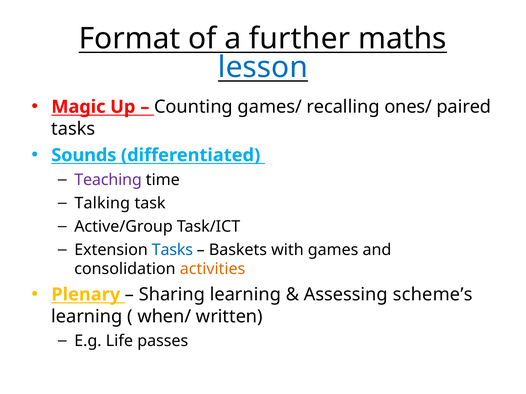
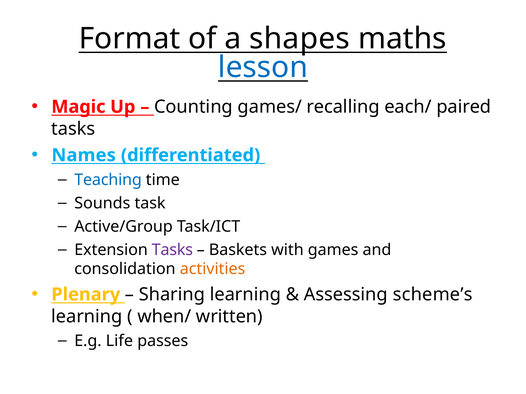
further: further -> shapes (300, 39)
ones/: ones/ -> each/ (408, 107)
Sounds: Sounds -> Names (84, 155)
Teaching colour: purple -> blue (108, 180)
Talking: Talking -> Sounds (102, 203)
Tasks colour: blue -> purple (172, 250)
